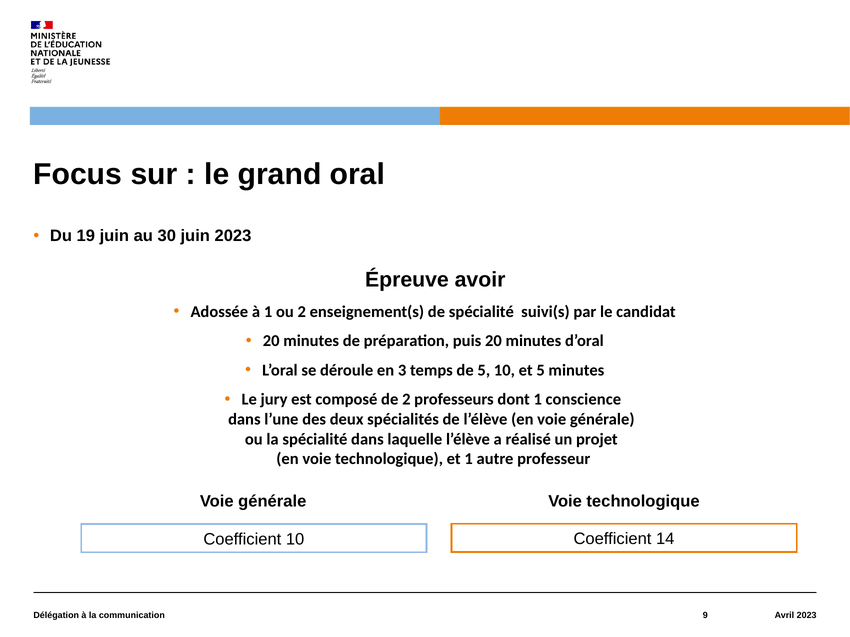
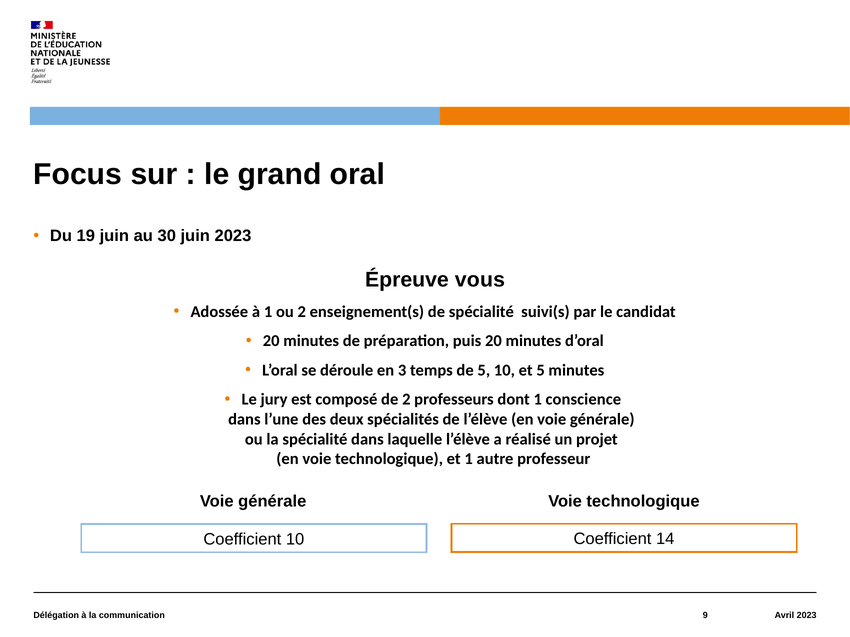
avoir: avoir -> vous (480, 280)
